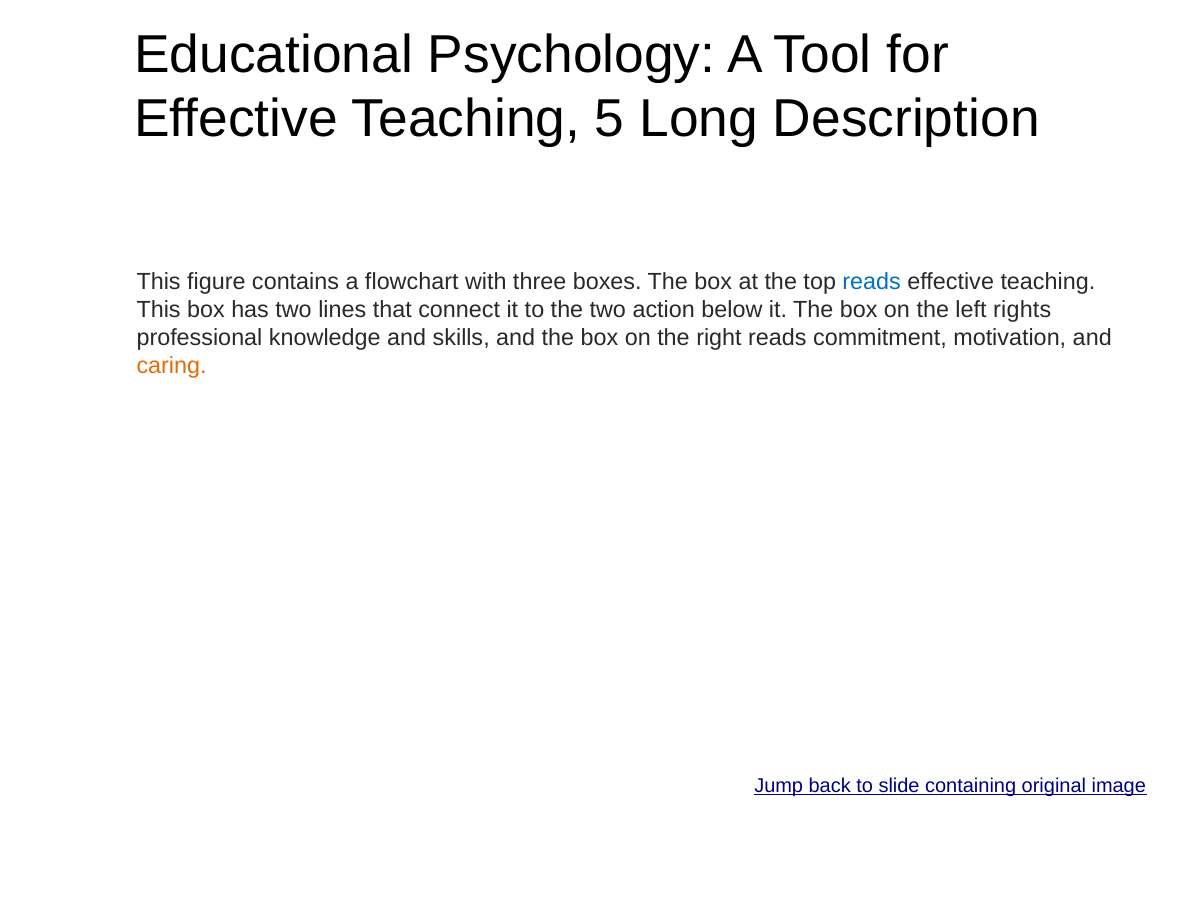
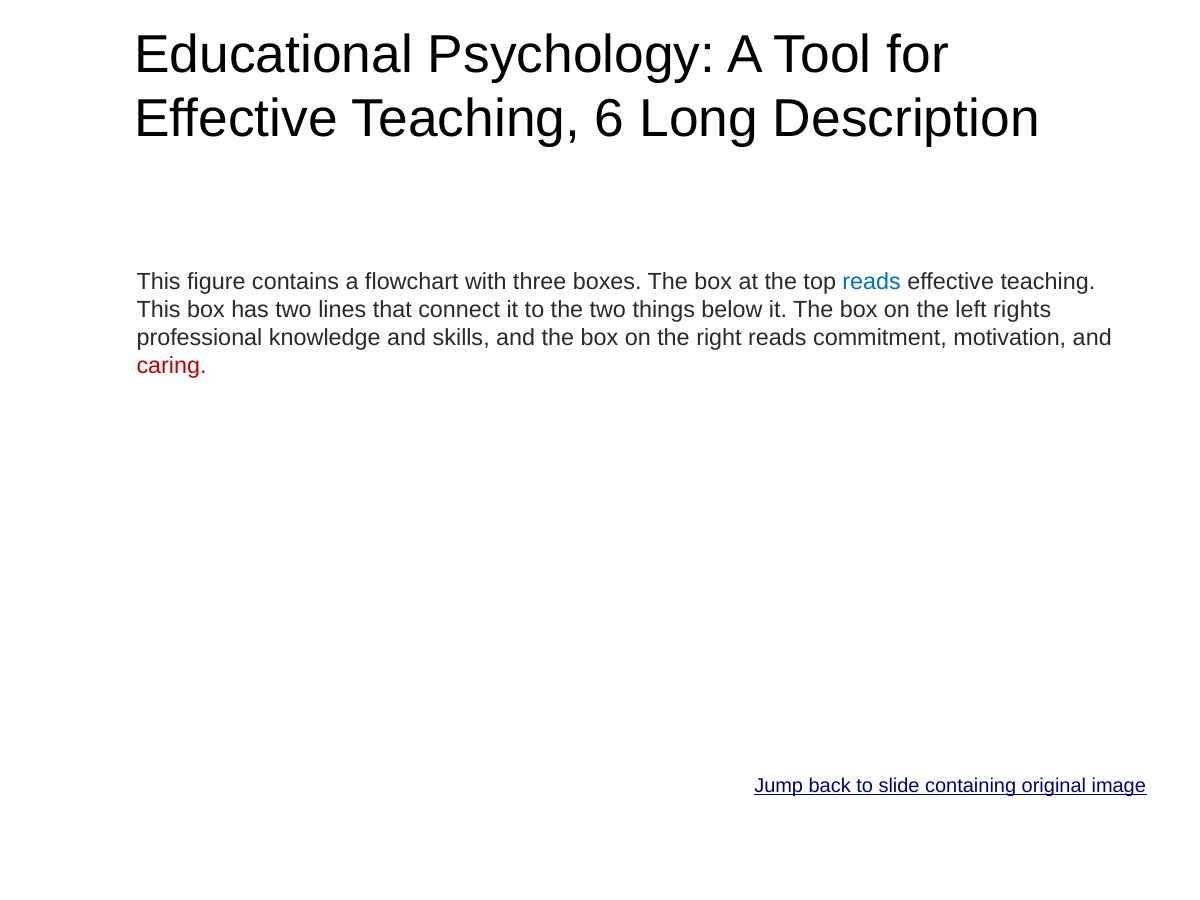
5: 5 -> 6 (610, 118)
action: action -> things (664, 310)
caring colour: orange -> red (172, 366)
